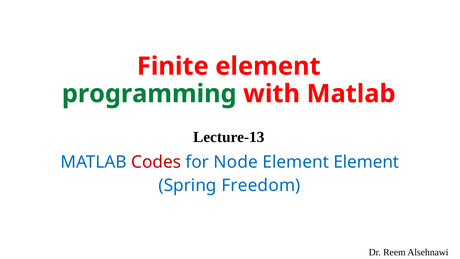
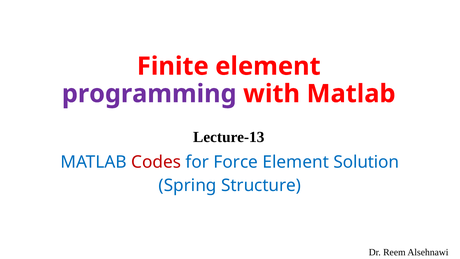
programming colour: green -> purple (149, 94)
Node: Node -> Force (236, 162)
Element Element: Element -> Solution (366, 162)
Freedom: Freedom -> Structure (261, 185)
